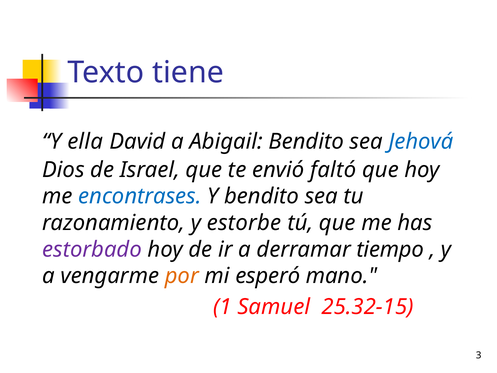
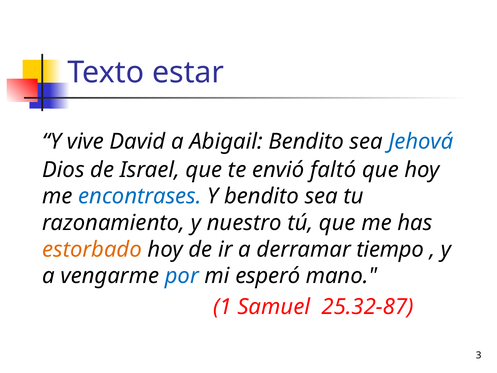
tiene: tiene -> estar (188, 73)
ella: ella -> vive (85, 142)
estorbe: estorbe -> nuestro (244, 223)
estorbado colour: purple -> orange (92, 249)
por colour: orange -> blue (182, 276)
25.32-15: 25.32-15 -> 25.32-87 (368, 307)
